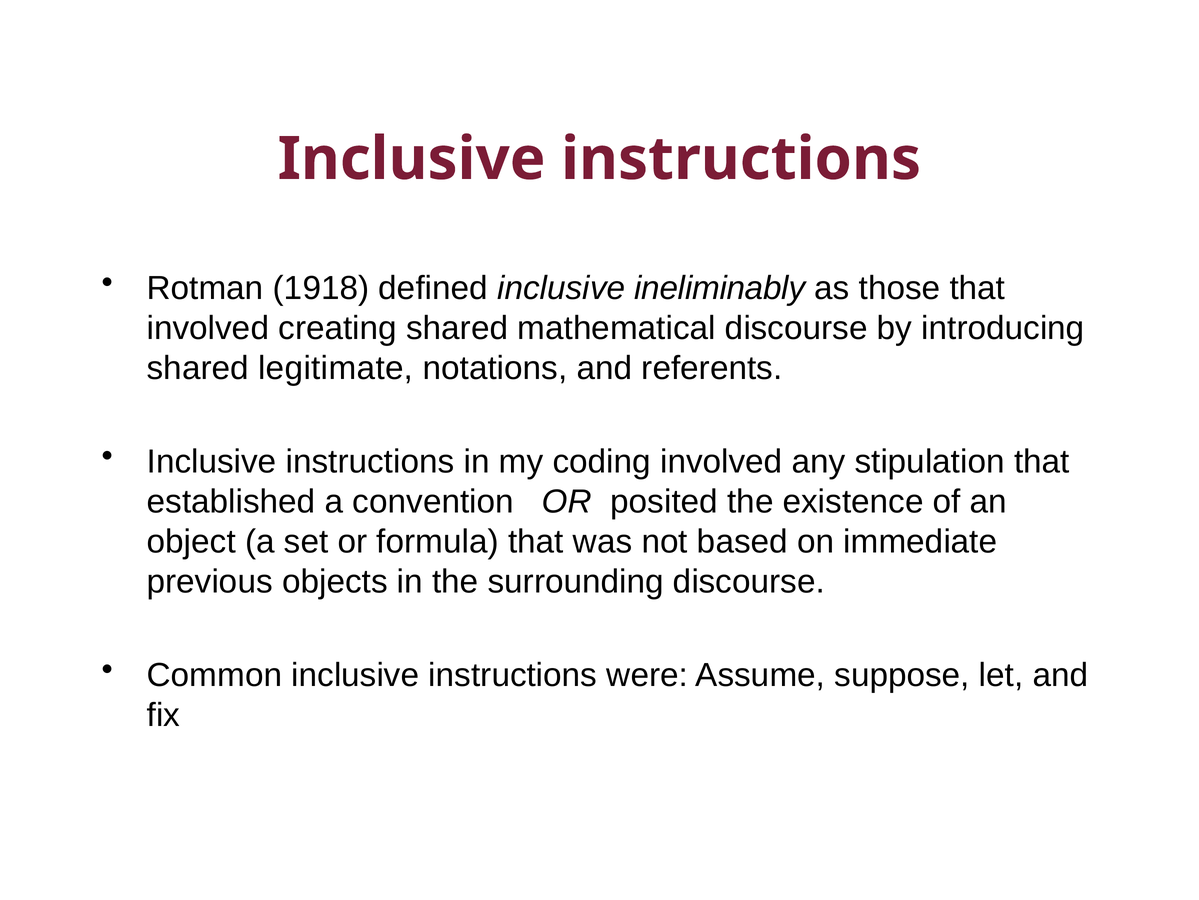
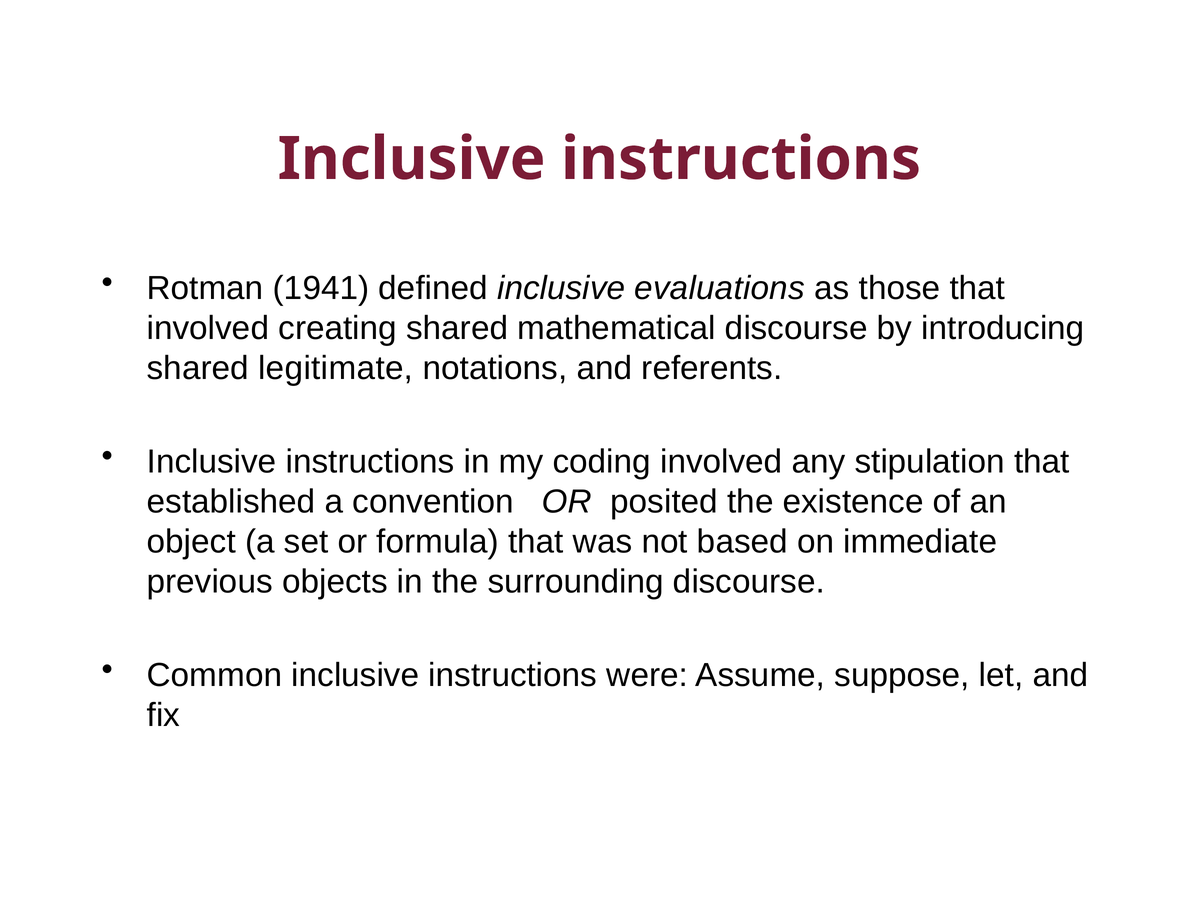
1918: 1918 -> 1941 (321, 288)
ineliminably: ineliminably -> evaluations (720, 288)
